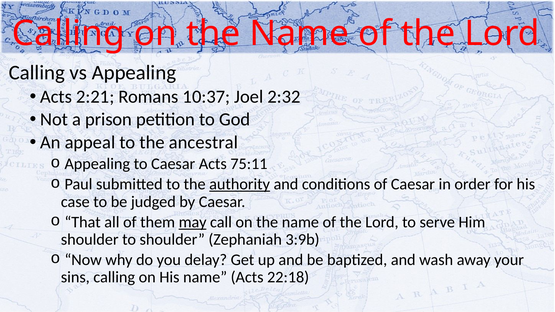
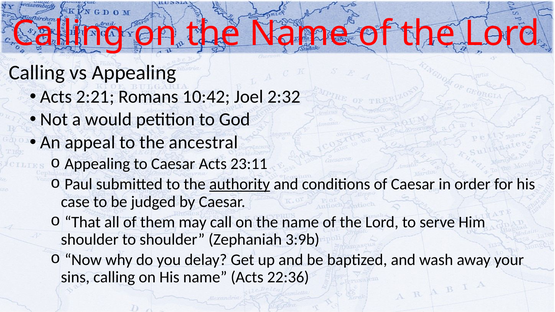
10:37: 10:37 -> 10:42 (206, 97)
prison: prison -> would (109, 120)
75:11: 75:11 -> 23:11 (249, 164)
may underline: present -> none (193, 222)
22:18: 22:18 -> 22:36 (288, 277)
